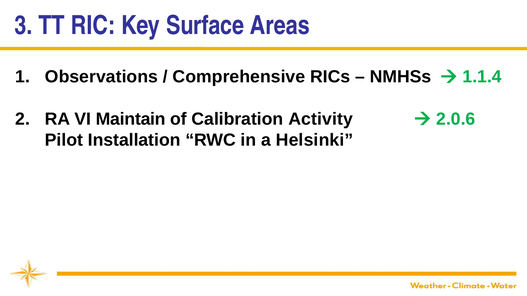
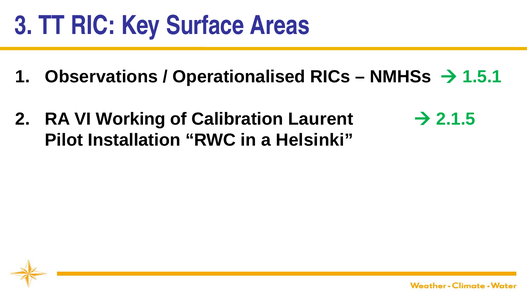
Comprehensive: Comprehensive -> Operationalised (239, 77)
1.1.4: 1.1.4 -> 1.5.1 (482, 77)
Maintain: Maintain -> Working (131, 119)
Activity: Activity -> Laurent (321, 119)
2.0.6: 2.0.6 -> 2.1.5 (456, 119)
